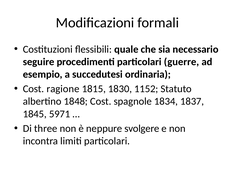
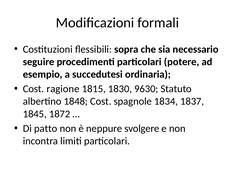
quale: quale -> sopra (126, 49)
guerre: guerre -> potere (182, 62)
1152: 1152 -> 9630 (146, 89)
5971: 5971 -> 1872 (60, 114)
three: three -> patto (46, 129)
